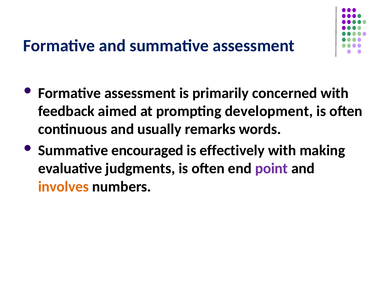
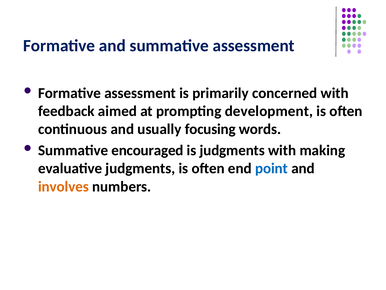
remarks: remarks -> focusing (210, 129)
is effectively: effectively -> judgments (232, 150)
point colour: purple -> blue (271, 168)
